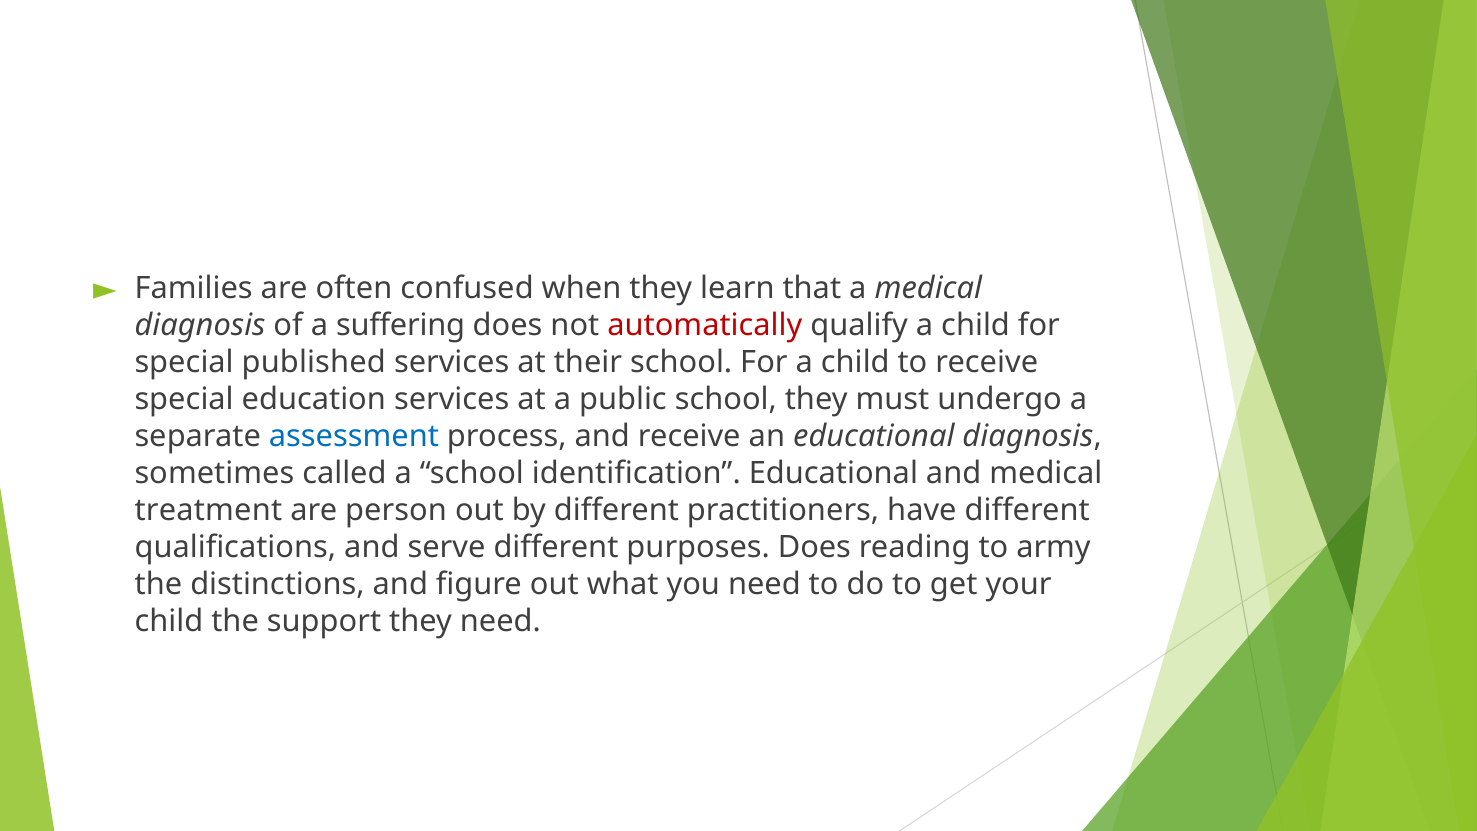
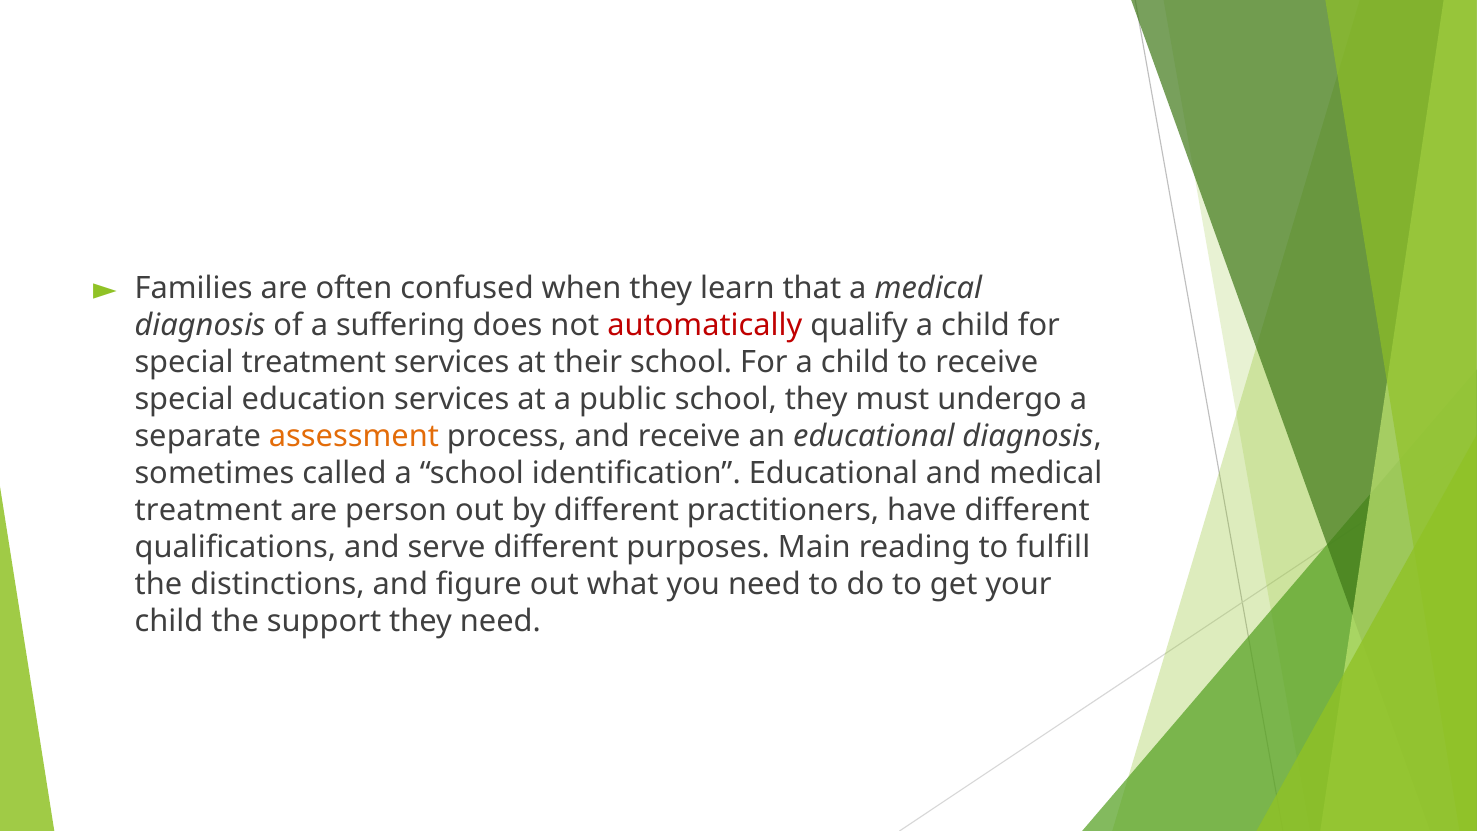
special published: published -> treatment (314, 362)
assessment colour: blue -> orange (354, 436)
purposes Does: Does -> Main (814, 547)
army: army -> fulfill (1053, 547)
